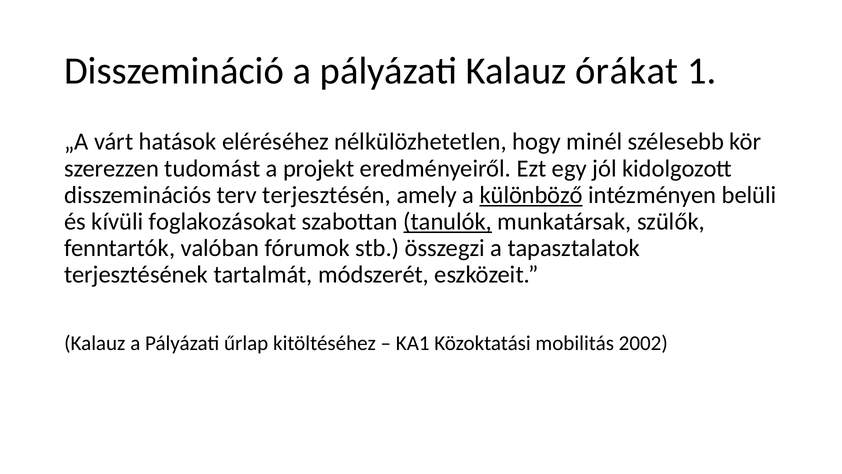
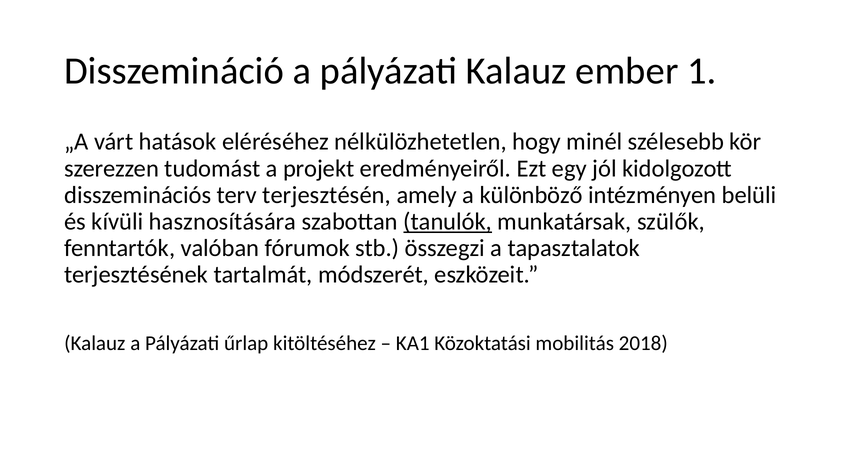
órákat: órákat -> ember (627, 71)
különböző underline: present -> none (531, 195)
foglakozásokat: foglakozásokat -> hasznosítására (223, 221)
2002: 2002 -> 2018 (643, 343)
